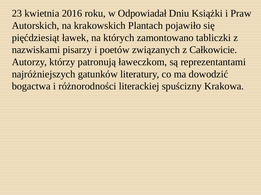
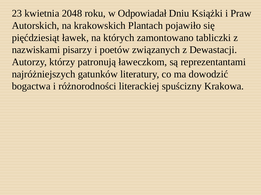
2016: 2016 -> 2048 (72, 13)
Całkowicie: Całkowicie -> Dewastacji (213, 50)
